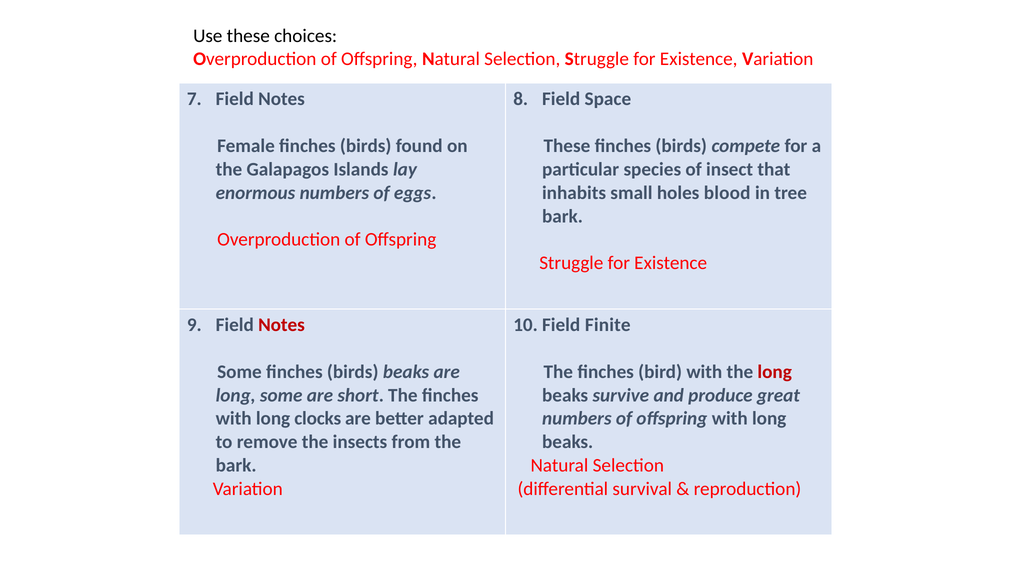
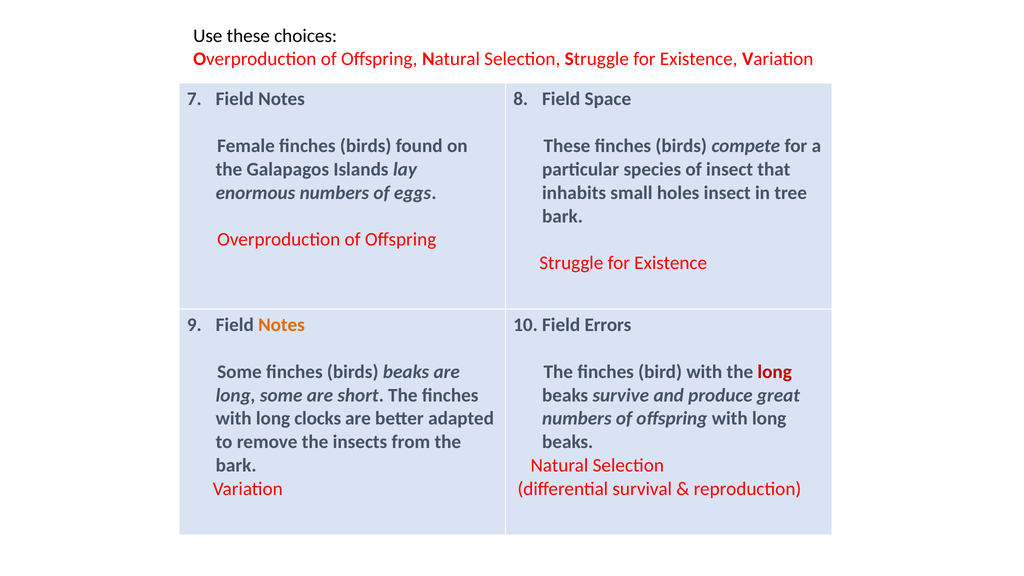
holes blood: blood -> insect (727, 193)
Notes colour: red -> orange (281, 325)
Finite: Finite -> Errors (608, 325)
